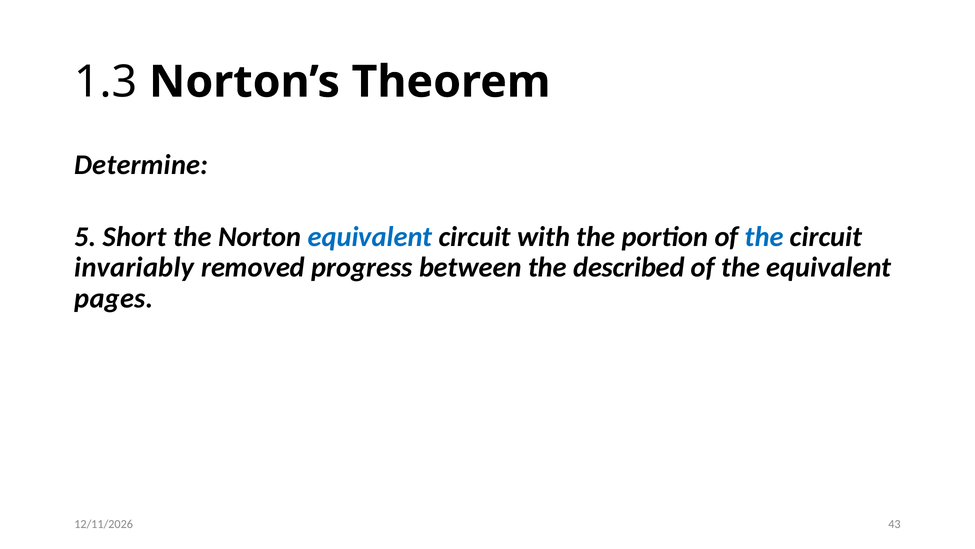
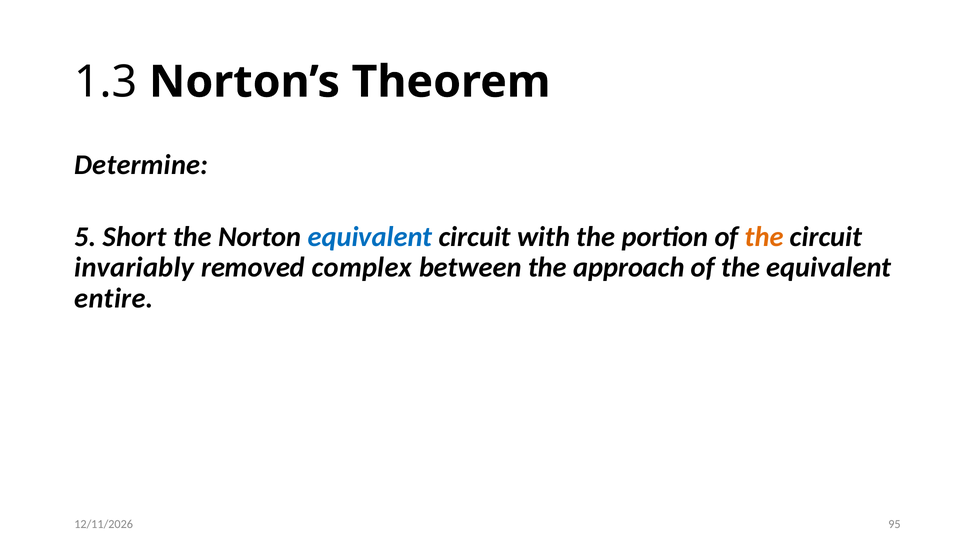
the colour: blue -> orange (764, 236)
progress: progress -> complex (362, 267)
described: described -> approach (629, 267)
pages: pages -> entire (114, 298)
43: 43 -> 95 (894, 524)
